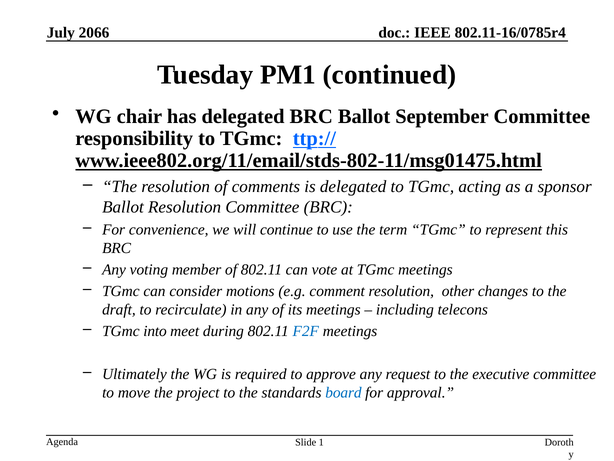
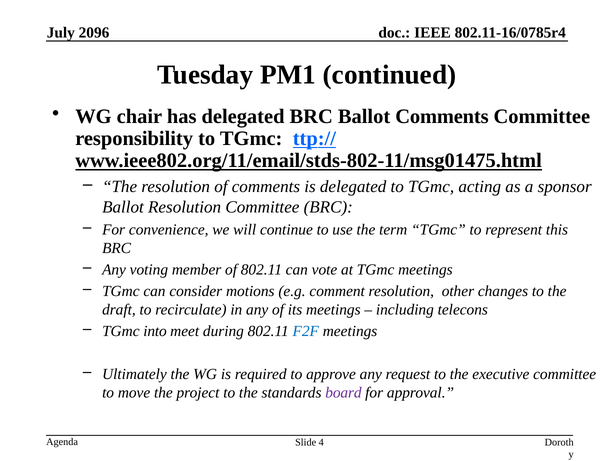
2066: 2066 -> 2096 (94, 33)
Ballot September: September -> Comments (442, 116)
board colour: blue -> purple (343, 392)
1: 1 -> 4 (321, 442)
